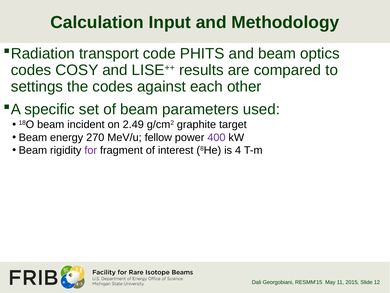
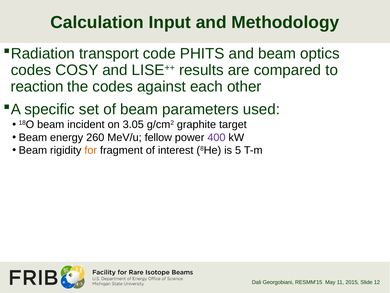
settings: settings -> reaction (37, 86)
2.49: 2.49 -> 3.05 (133, 124)
270: 270 -> 260 (95, 137)
for colour: purple -> orange (91, 150)
4: 4 -> 5 (238, 150)
